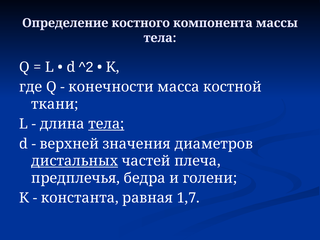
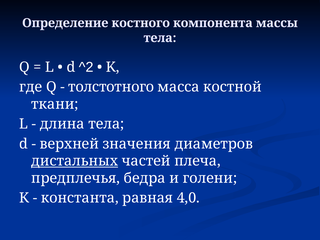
конечности: конечности -> толстотного (111, 87)
тела underline: present -> none (106, 124)
1,7: 1,7 -> 4,0 (188, 198)
